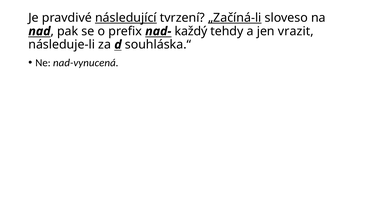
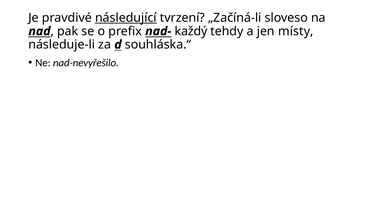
„Začíná-li underline: present -> none (235, 18)
vrazit: vrazit -> místy (296, 31)
nad-vynucená: nad-vynucená -> nad-nevyřešilo (86, 63)
